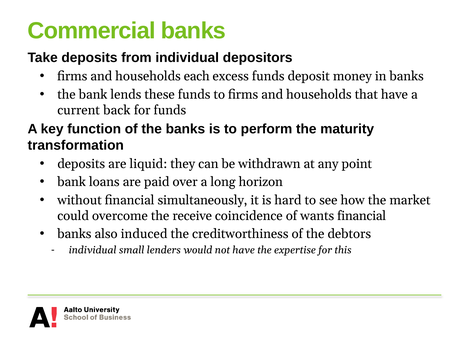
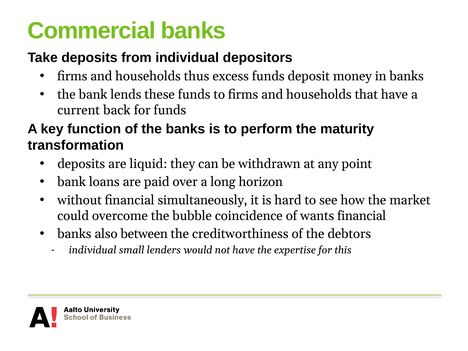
each: each -> thus (197, 76)
receive: receive -> bubble (192, 216)
induced: induced -> between (144, 234)
